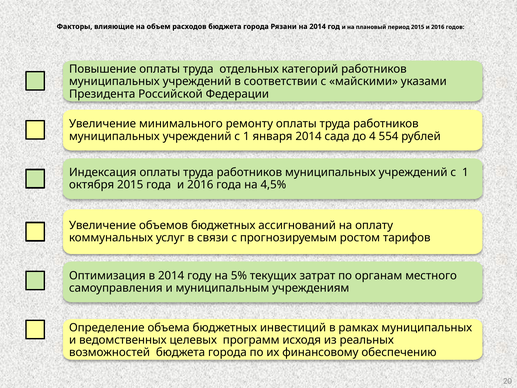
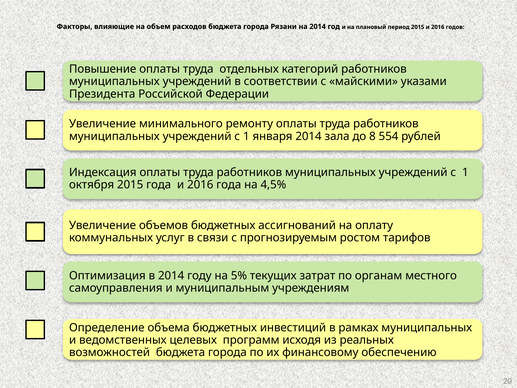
сада: сада -> зала (337, 136)
4: 4 -> 8 (372, 136)
